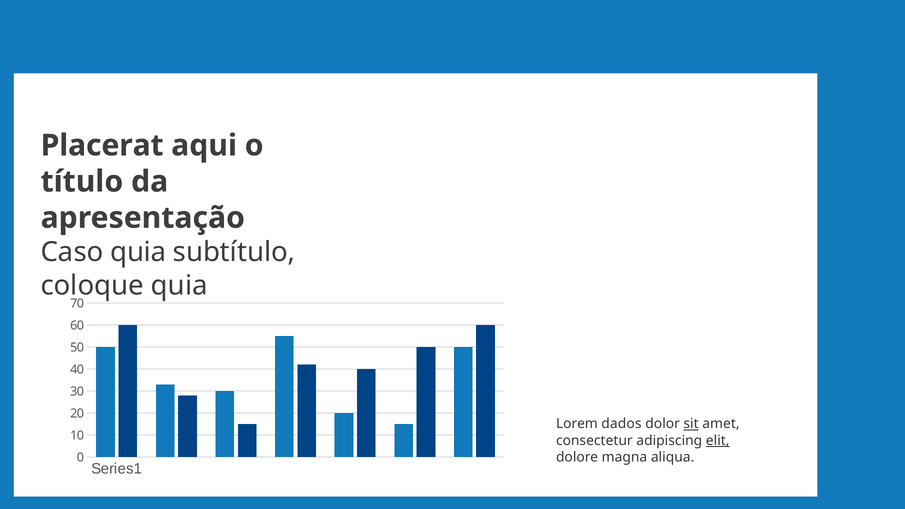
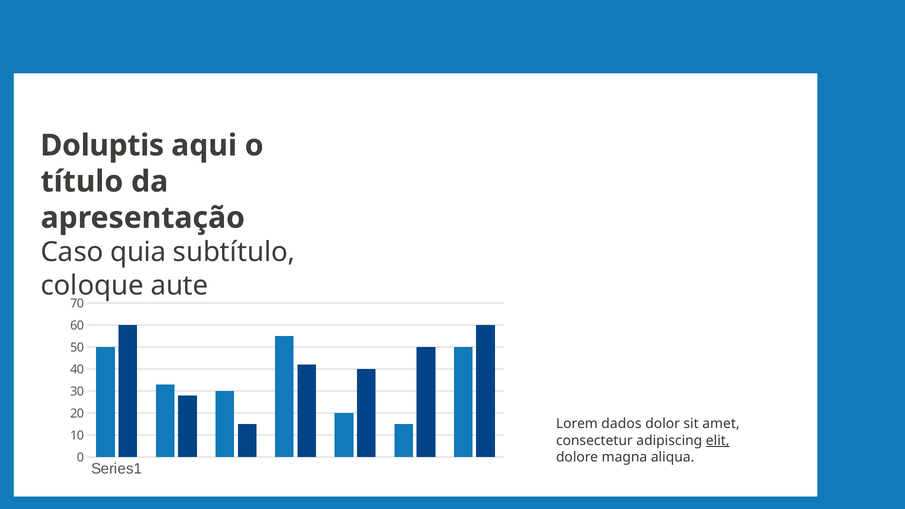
Placerat: Placerat -> Doluptis (102, 145)
quia: quia -> aute (179, 286)
sit underline: present -> none (691, 424)
